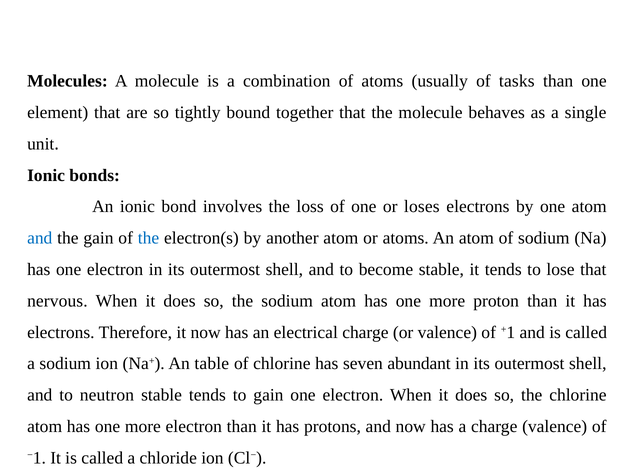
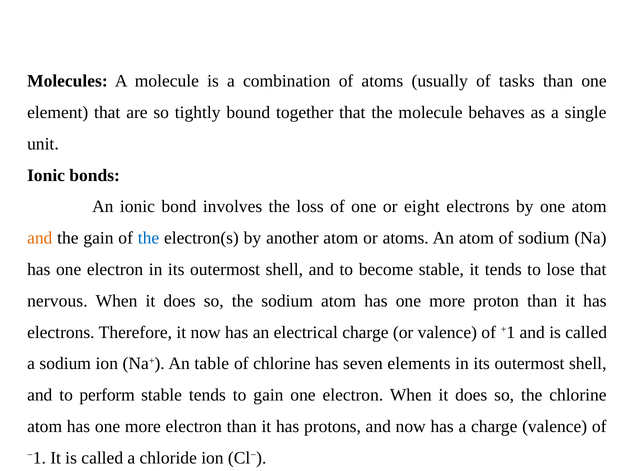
loses: loses -> eight (422, 207)
and colour: blue -> orange (40, 238)
abundant: abundant -> elements (419, 364)
neutron: neutron -> perform (107, 396)
